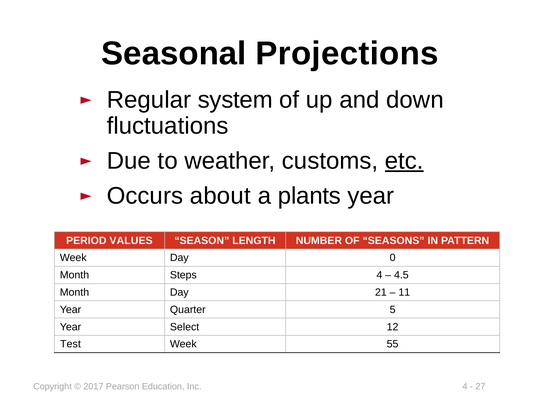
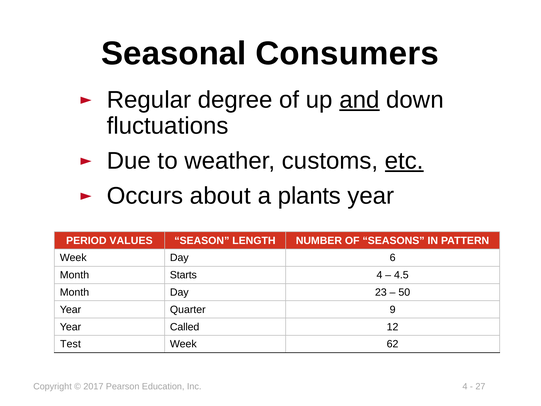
Projections: Projections -> Consumers (347, 53)
system: system -> degree (235, 100)
and underline: none -> present (359, 100)
0: 0 -> 6 (393, 258)
Steps: Steps -> Starts (183, 275)
21: 21 -> 23 (381, 292)
11: 11 -> 50 (404, 292)
5: 5 -> 9 (393, 309)
Select: Select -> Called (185, 327)
55: 55 -> 62 (393, 344)
